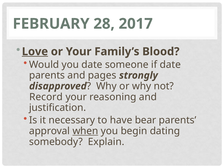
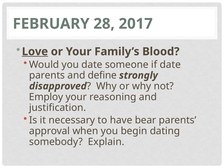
pages: pages -> define (102, 75)
Record: Record -> Employ (46, 97)
when underline: present -> none (85, 131)
